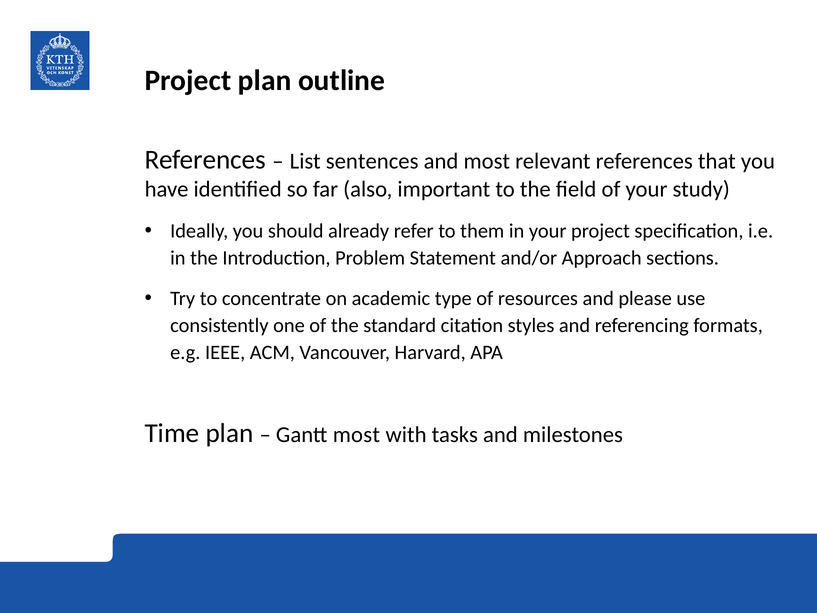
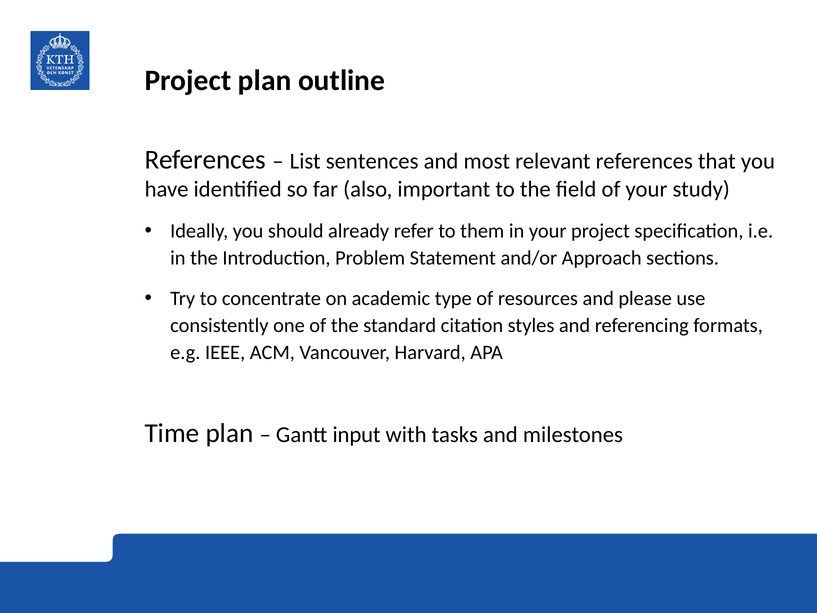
Gantt most: most -> input (357, 435)
